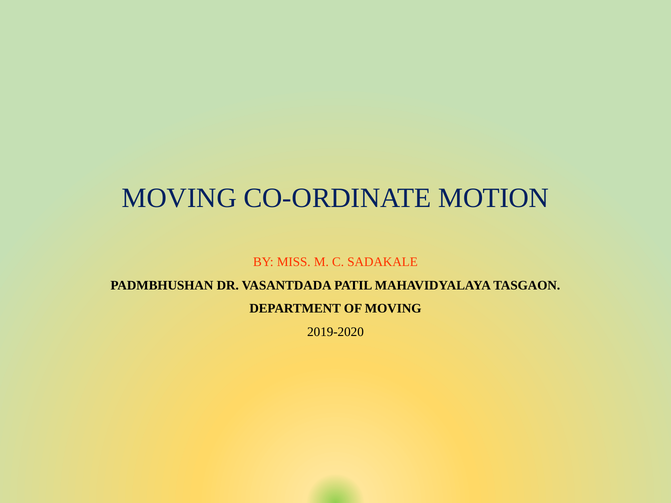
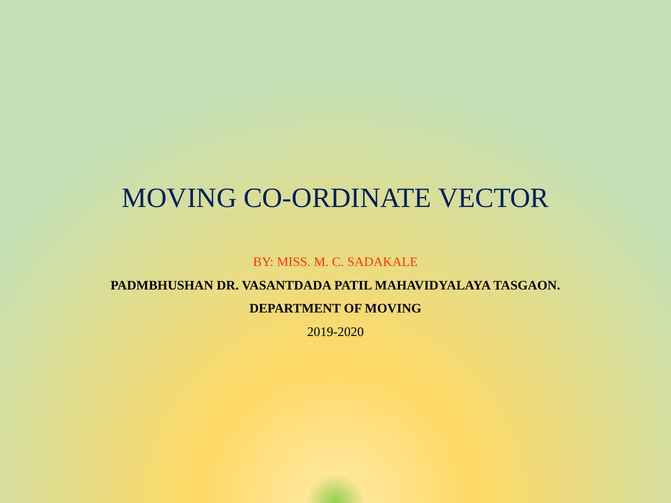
MOTION: MOTION -> VECTOR (494, 198)
